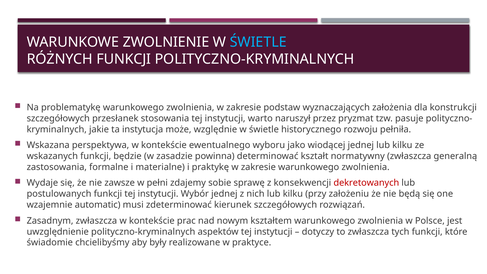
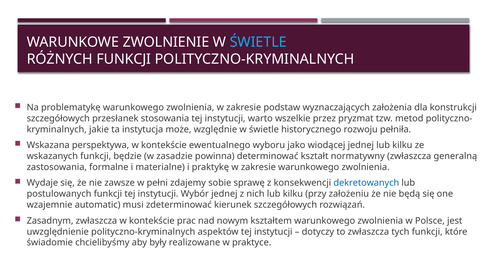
naruszył: naruszył -> wszelkie (293, 118)
pasuje: pasuje -> metod (409, 118)
dekretowanych colour: red -> blue (366, 183)
